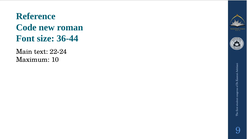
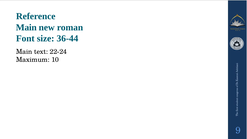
Code: Code -> Main (26, 27)
